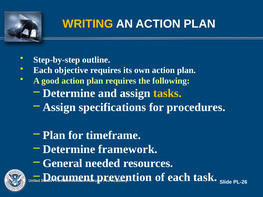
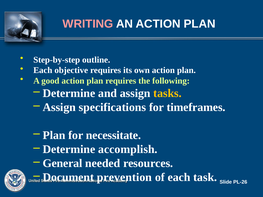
WRITING colour: yellow -> pink (88, 24)
procedures: procedures -> timeframes (196, 107)
timeframe: timeframe -> necessitate (113, 135)
framework: framework -> accomplish (128, 149)
